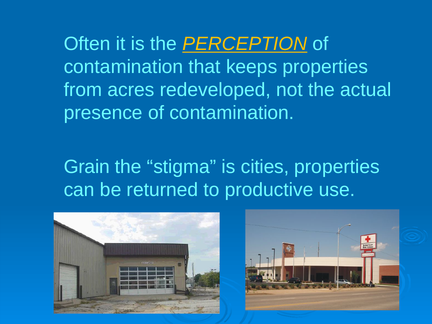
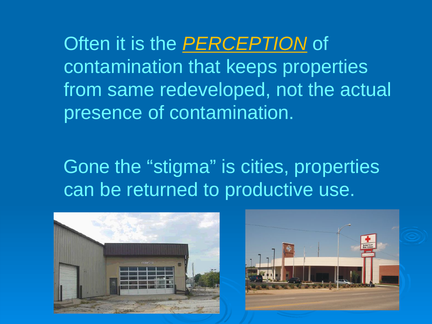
acres: acres -> same (131, 90)
Grain: Grain -> Gone (87, 167)
